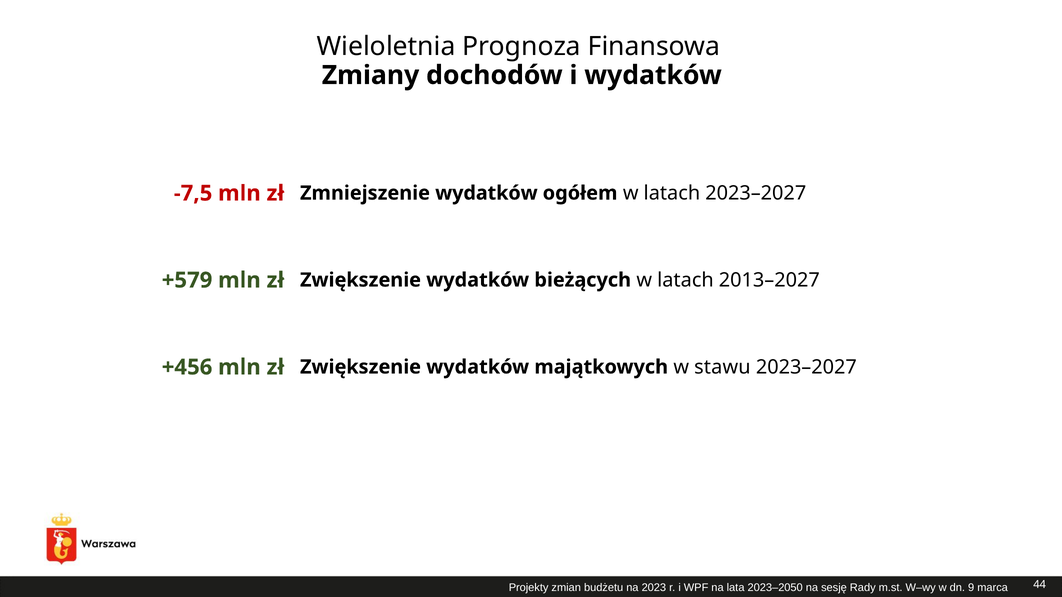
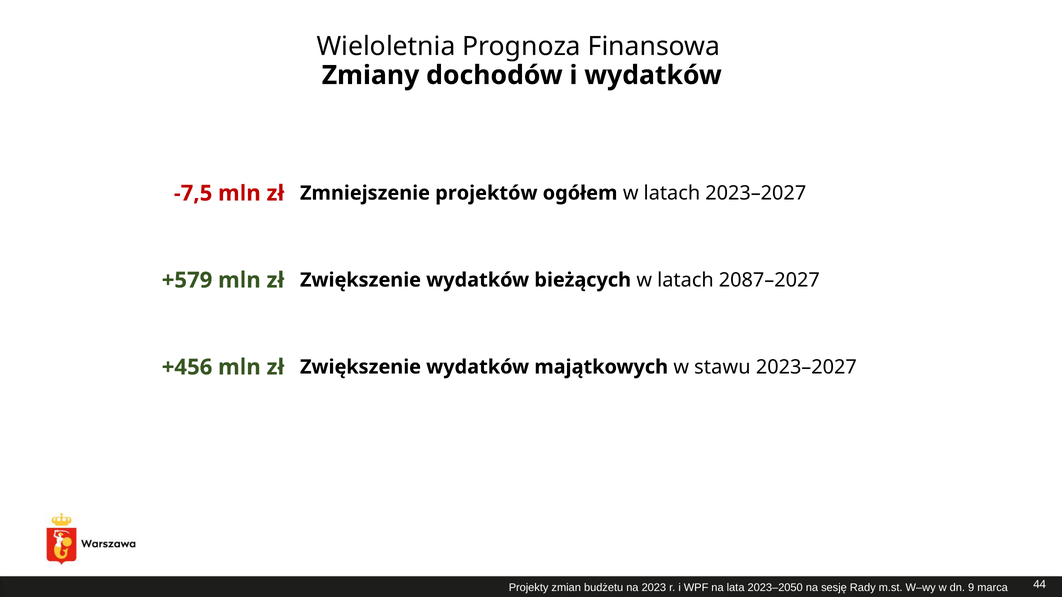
Zmniejszenie wydatków: wydatków -> projektów (486, 193)
2013–2027: 2013–2027 -> 2087–2027 (769, 280)
